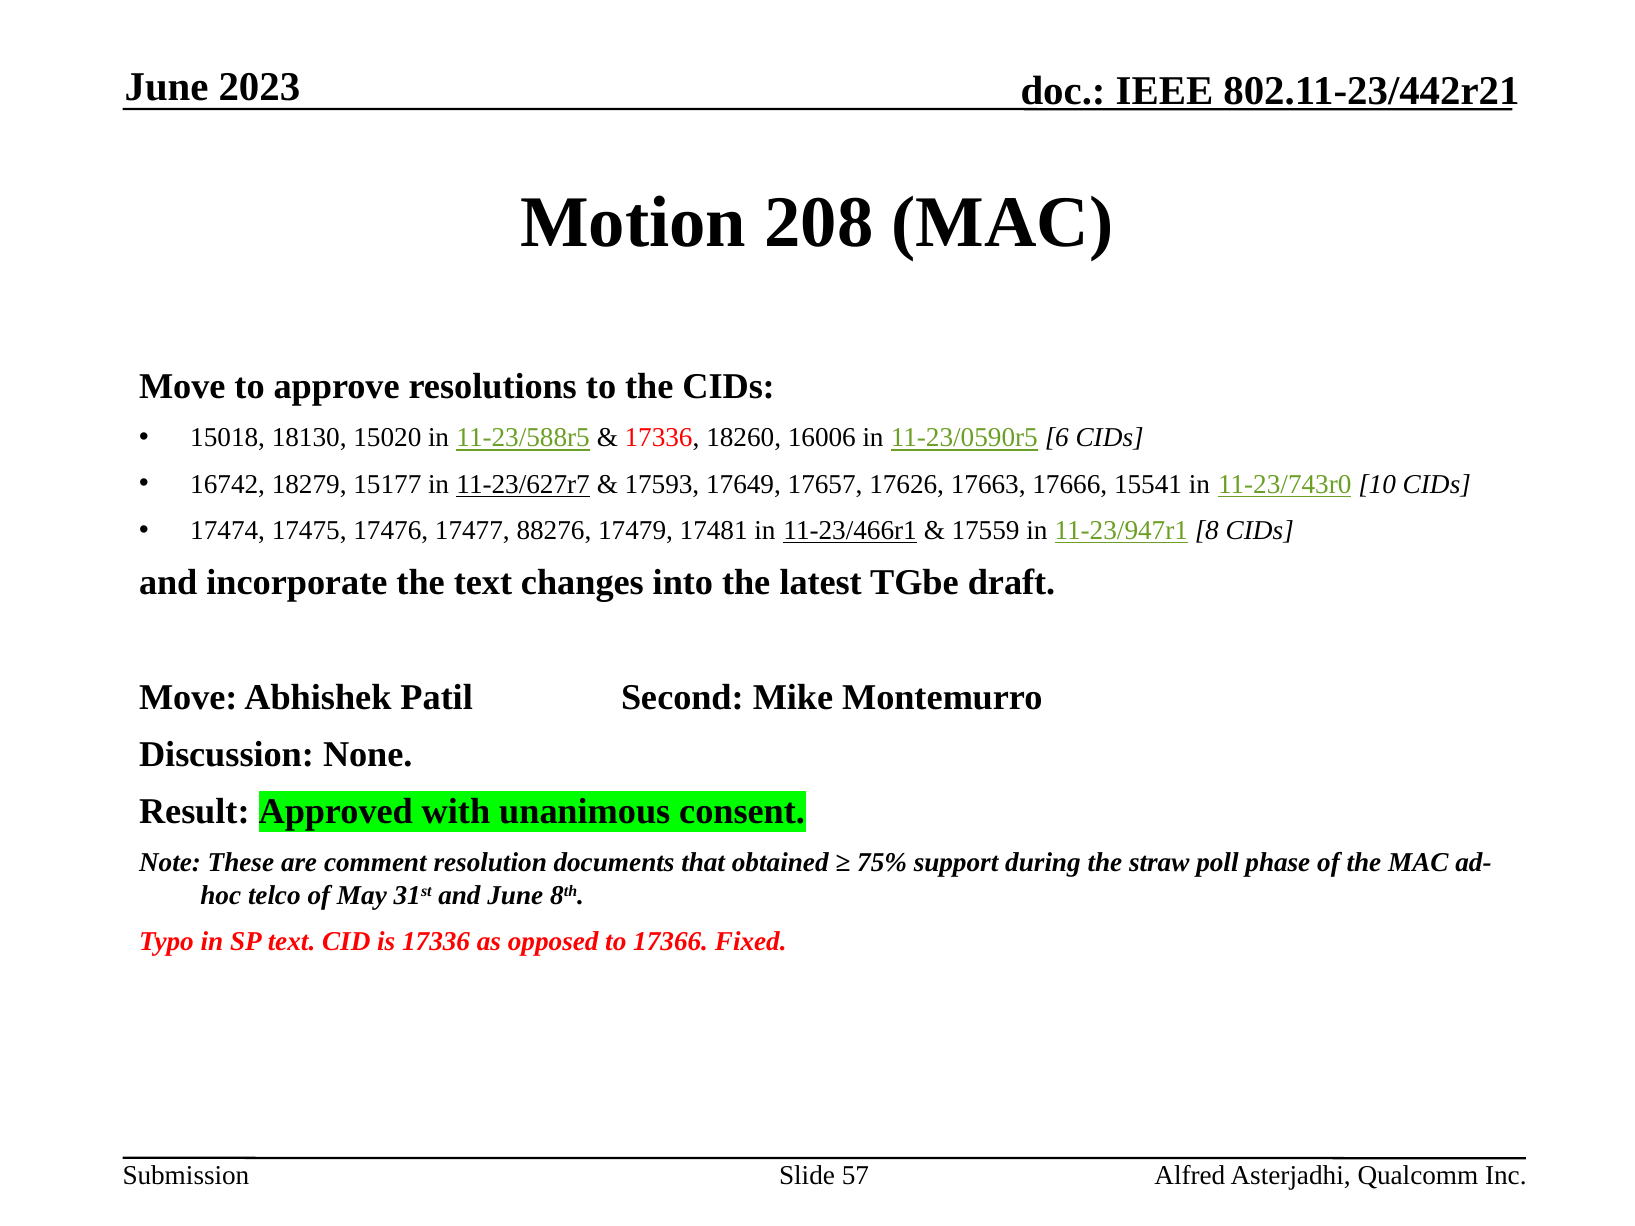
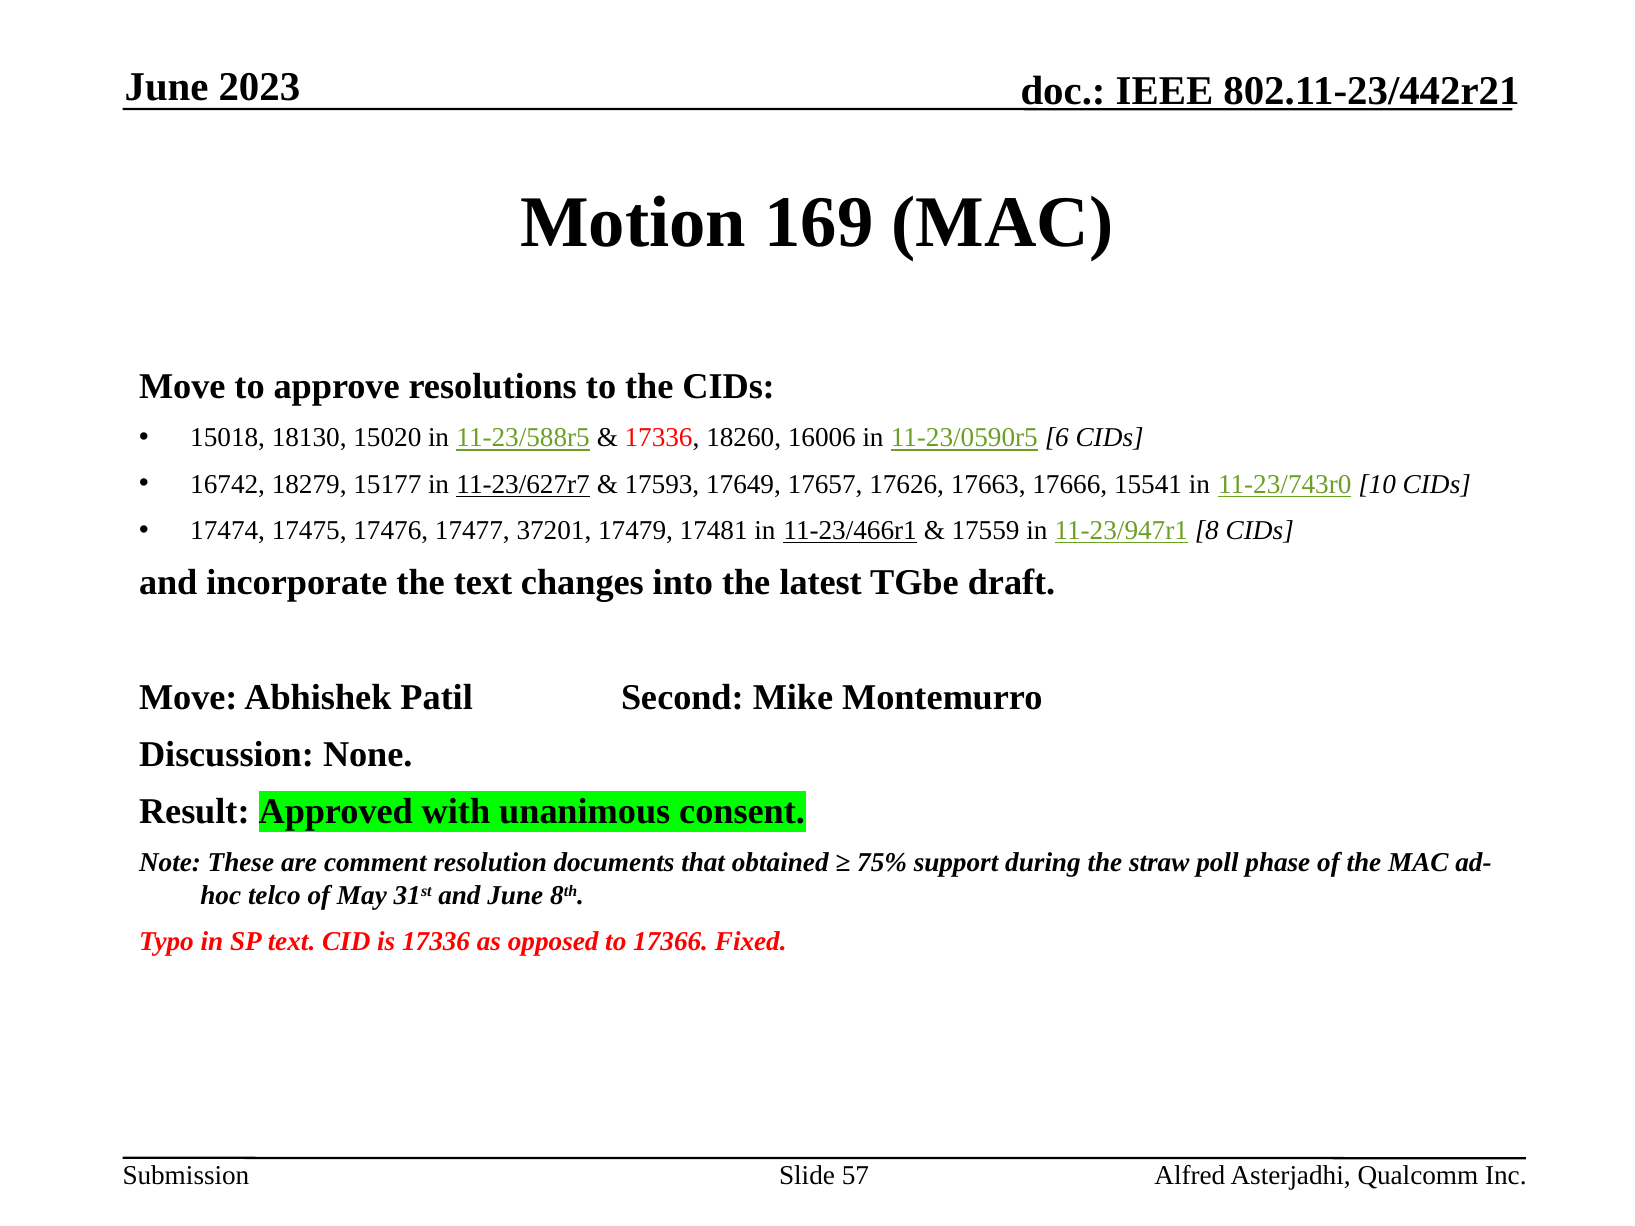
208: 208 -> 169 (819, 223)
88276: 88276 -> 37201 (554, 531)
